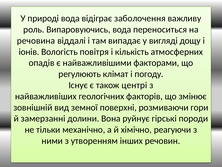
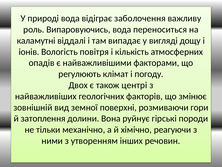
речовина: речовина -> каламутні (36, 41)
Існує: Існує -> Двох (78, 85)
замерзанні: замерзанні -> затоплення (43, 118)
